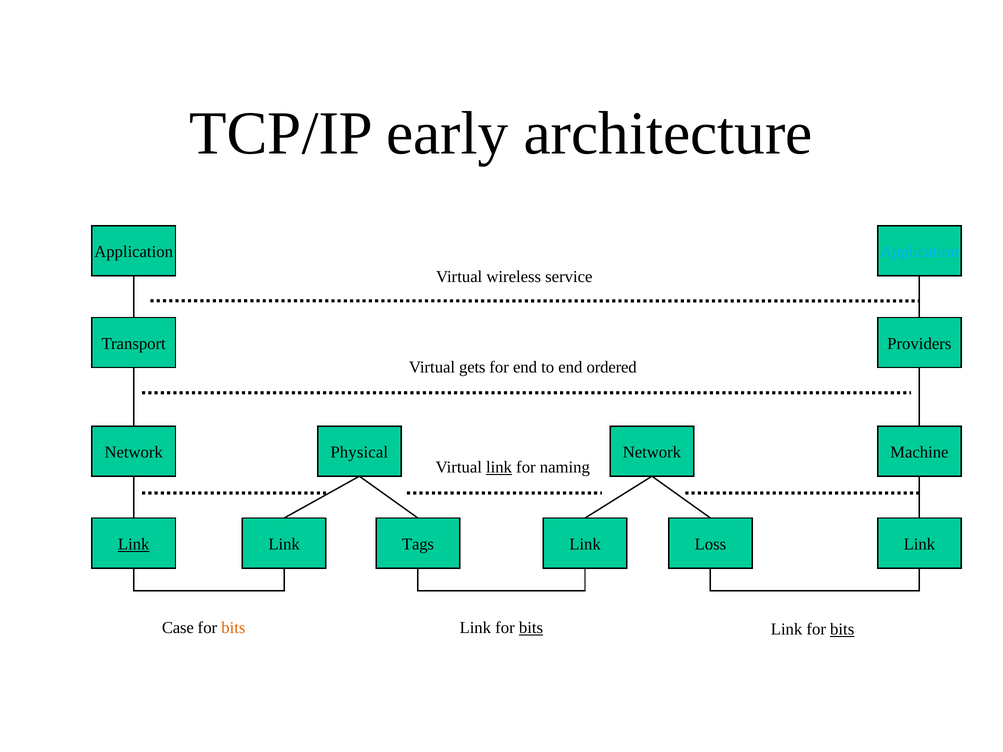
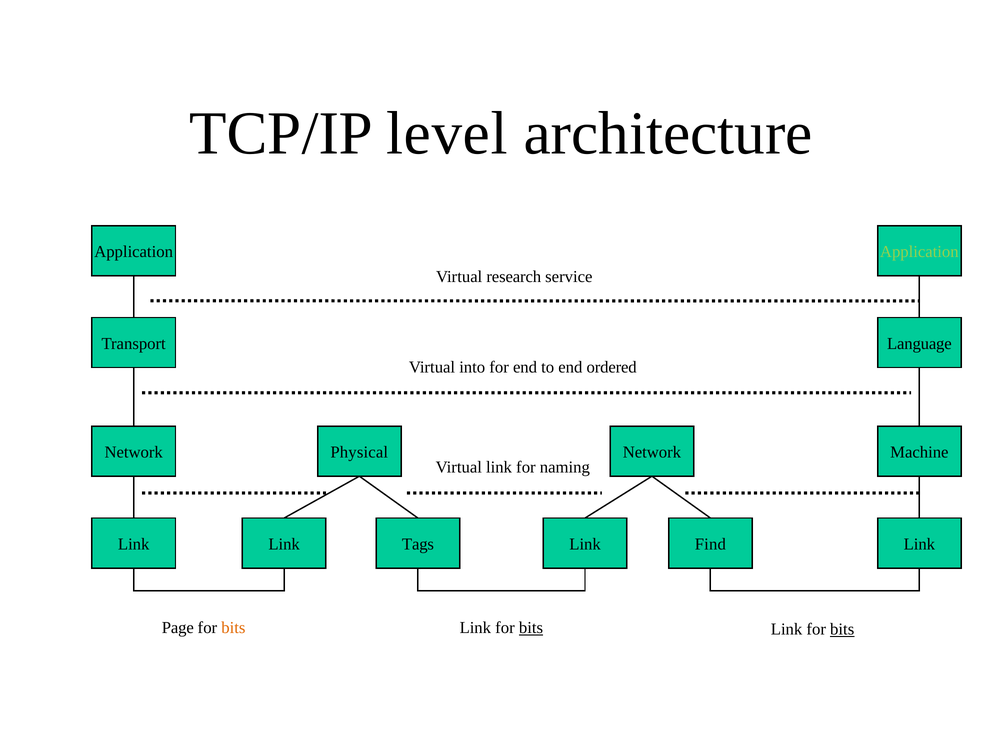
early: early -> level (447, 134)
Application colour: light blue -> light green (919, 252)
wireless: wireless -> research (514, 277)
Providers: Providers -> Language (919, 344)
gets: gets -> into (472, 367)
link underline: present -> none (499, 467)
Link underline: present -> none (134, 544)
Loss: Loss -> Find (710, 544)
Case: Case -> Page (178, 628)
